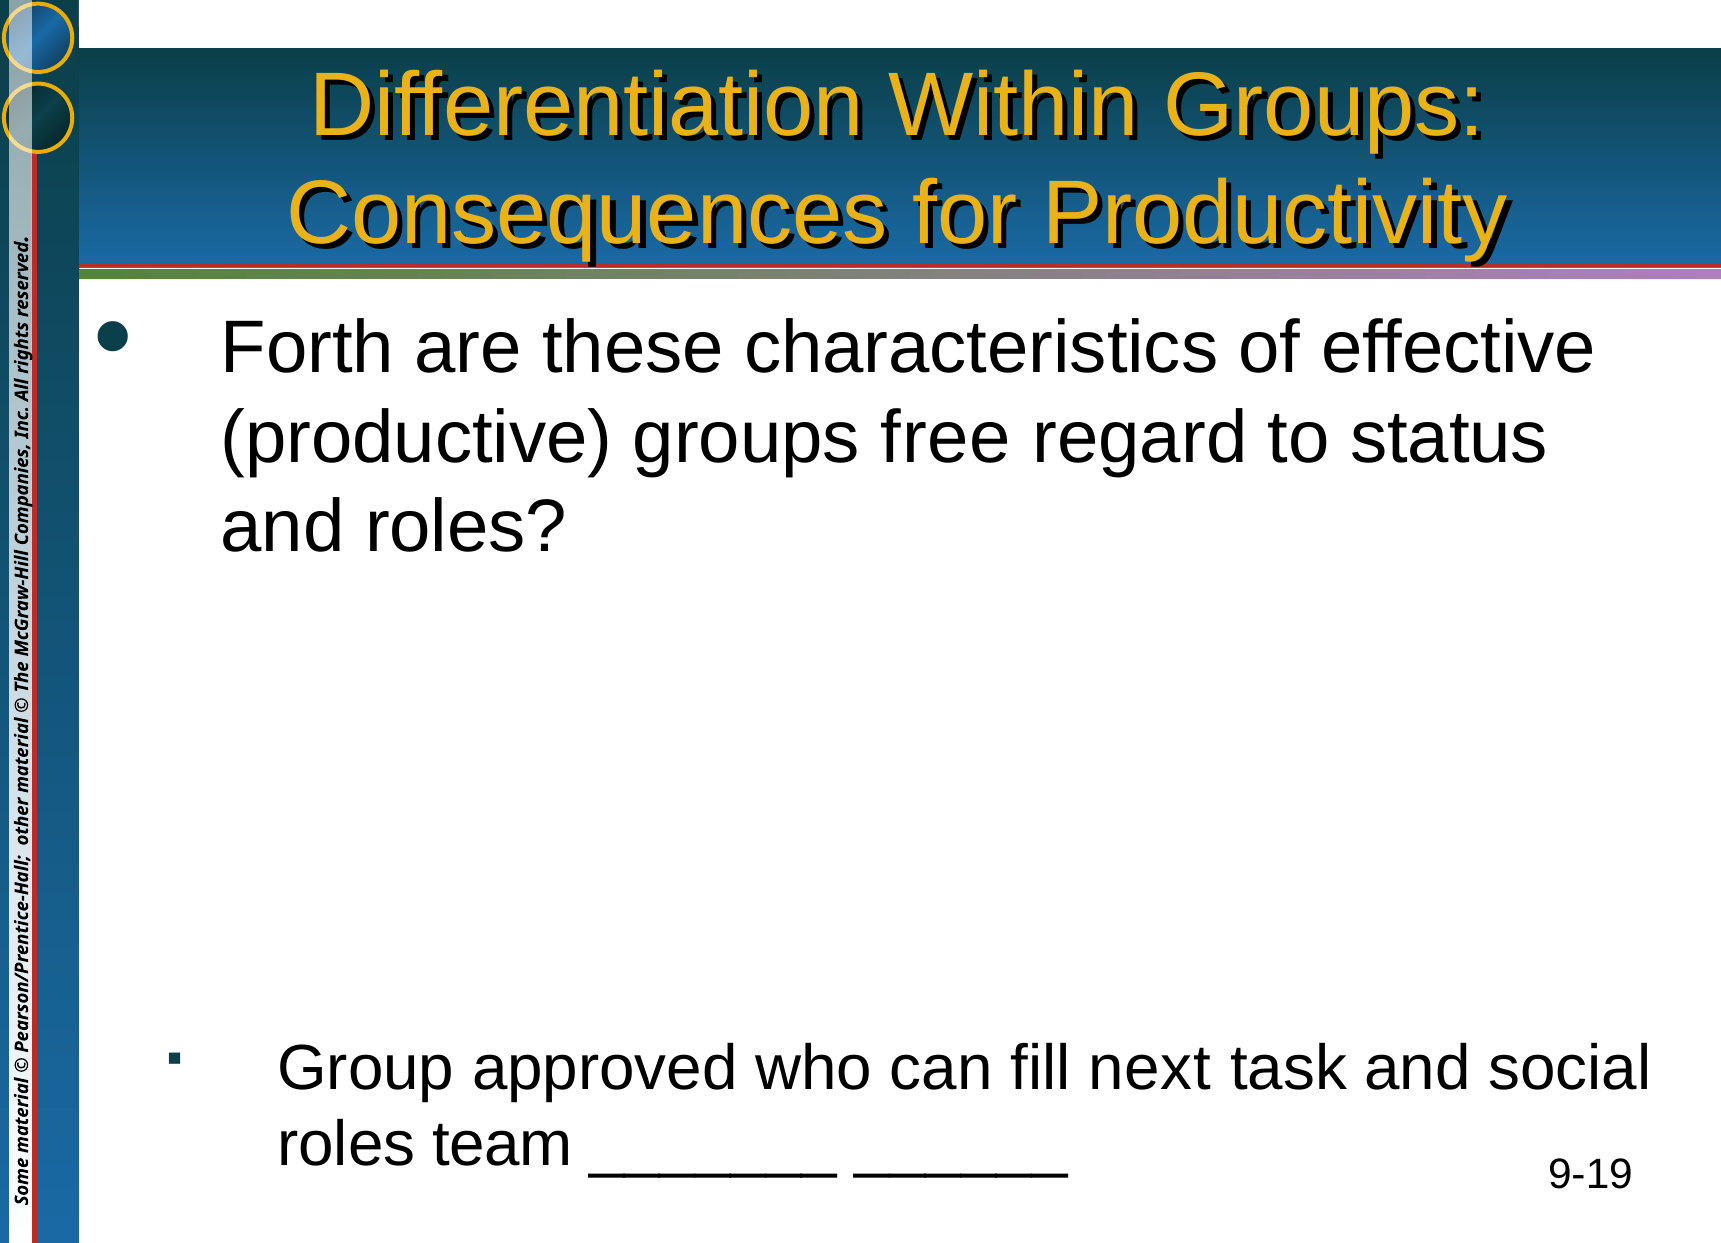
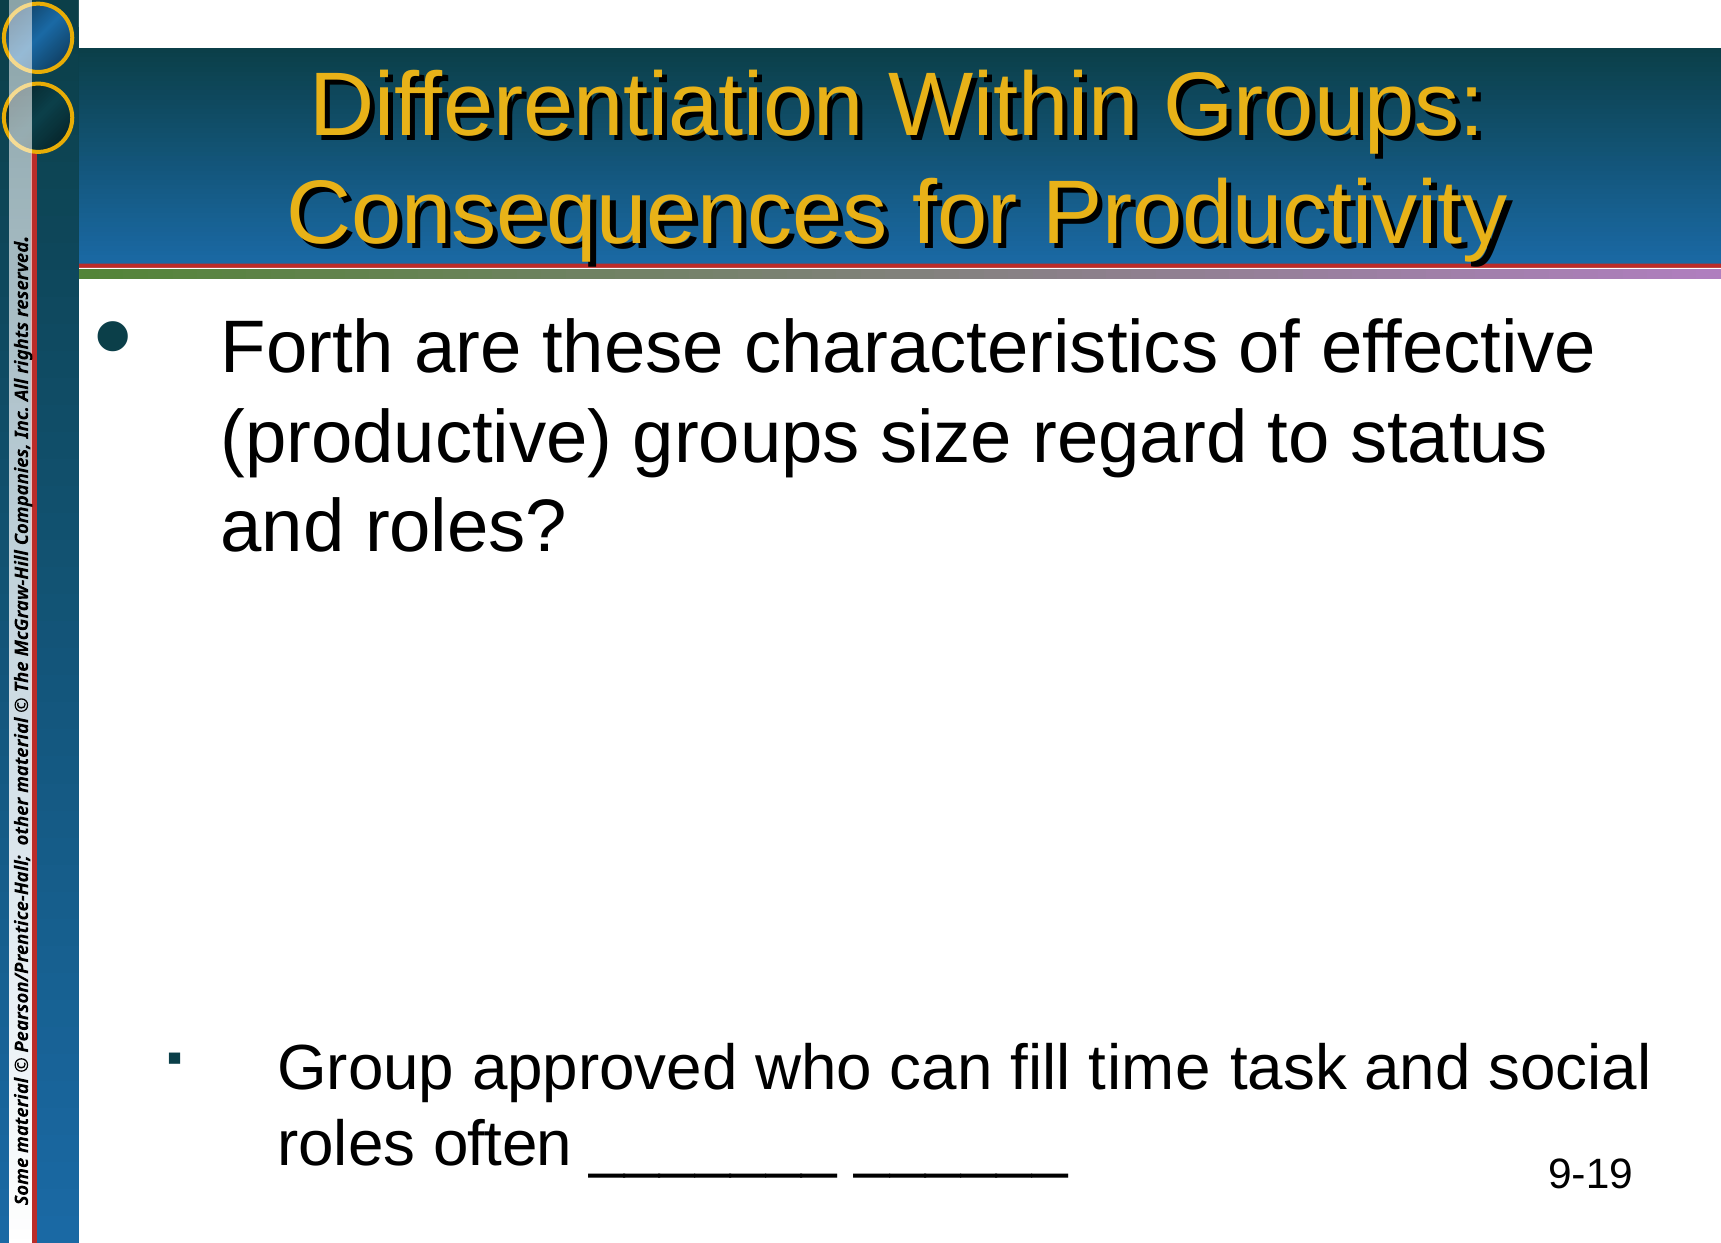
free: free -> size (946, 438)
next: next -> time (1150, 1068)
team: team -> often (503, 1145)
